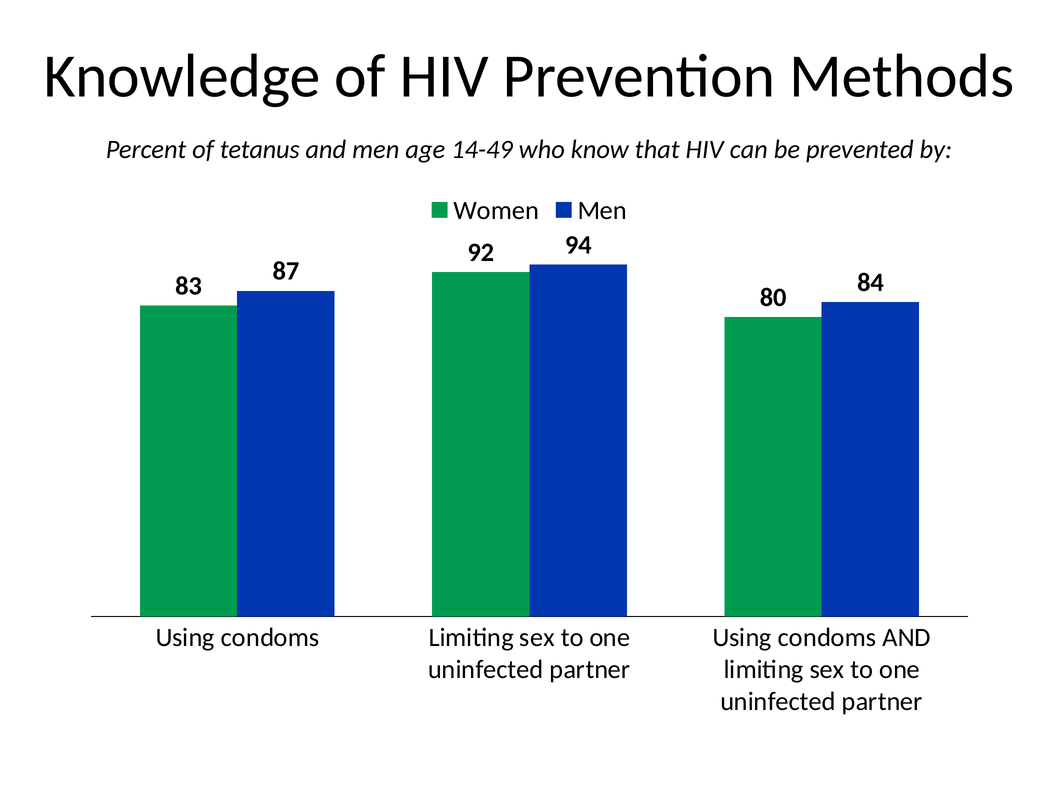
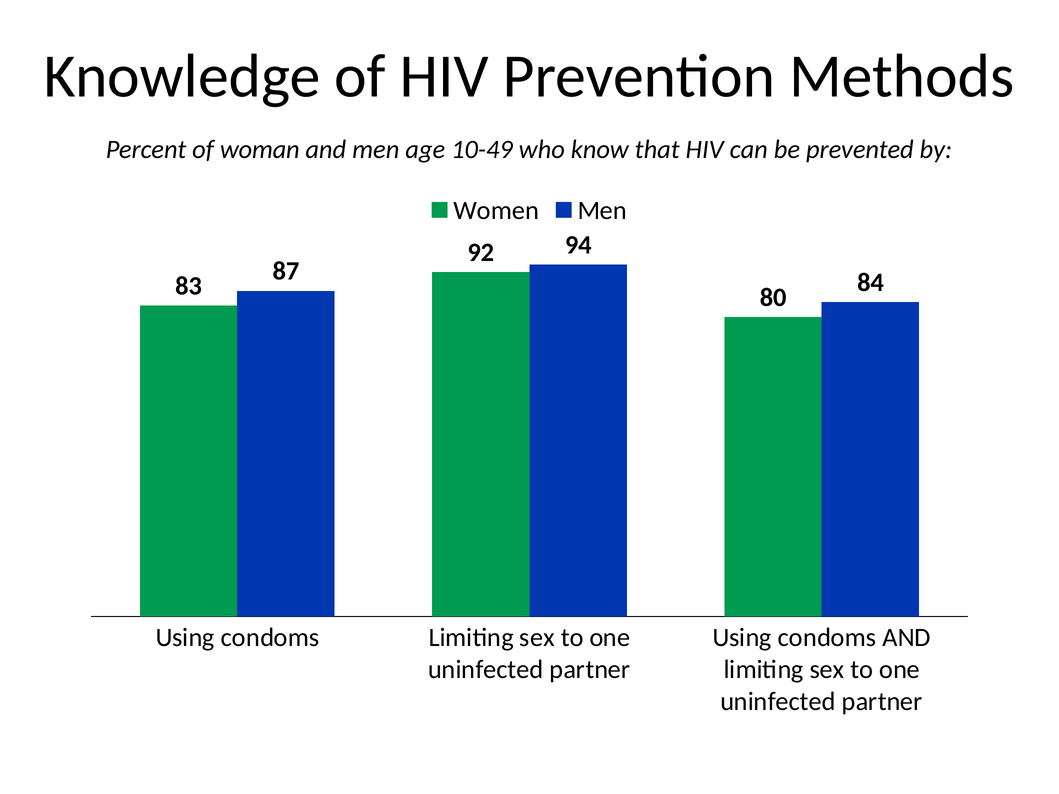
tetanus: tetanus -> woman (260, 149)
14-49: 14-49 -> 10-49 (482, 149)
